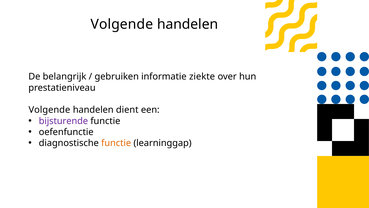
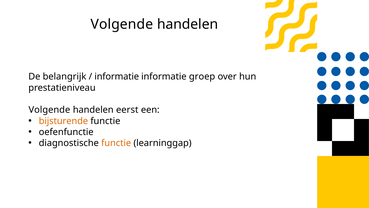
gebruiken: gebruiken -> informatie (117, 76)
ziekte: ziekte -> groep (202, 76)
dient: dient -> eerst (127, 110)
bijsturende colour: purple -> orange (63, 121)
